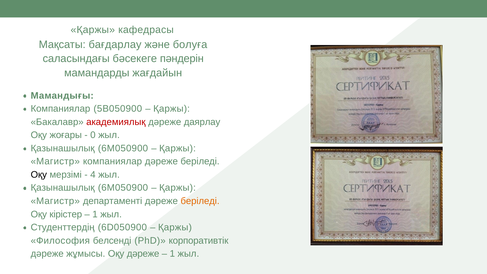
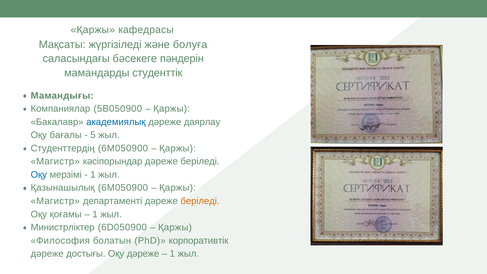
бағдарлау: бағдарлау -> жүргізіледі (115, 45)
жағдайын: жағдайын -> студенттік (157, 73)
академиялық colour: red -> blue (116, 122)
жоғары: жоғары -> бағалы (66, 135)
0: 0 -> 5 (93, 135)
Қазынашылық: Қазынашылық -> Студенттердің (63, 148)
Магистр компаниялар: компаниялар -> кәсіпорындар (113, 161)
Оқу colour: black -> blue (39, 175)
4: 4 -> 1 (93, 175)
кірістер: кірістер -> қоғамы (66, 214)
Студенттердің: Студенттердің -> Министрліктер (63, 227)
белсенді: белсенді -> болатын (112, 241)
жұмысы: жұмысы -> достығы (86, 254)
